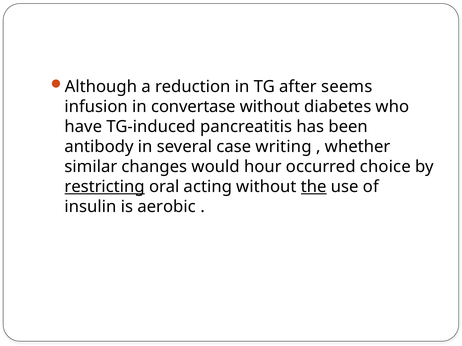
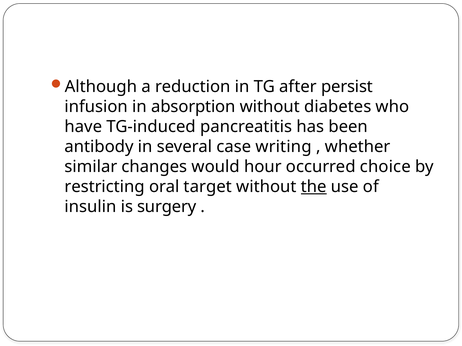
seems: seems -> persist (347, 87)
convertase: convertase -> absorption (193, 107)
restricting underline: present -> none (105, 187)
acting: acting -> target (208, 187)
aerobic: aerobic -> surgery (167, 207)
